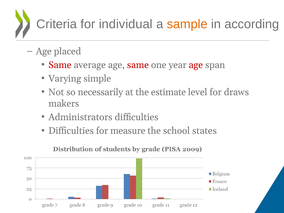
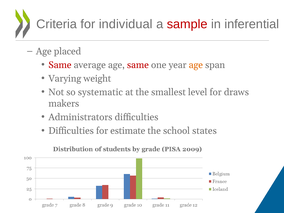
sample colour: orange -> red (187, 24)
according: according -> inferential (252, 24)
age colour: red -> orange (196, 65)
simple: simple -> weight (97, 79)
necessarily: necessarily -> systematic (100, 92)
estimate: estimate -> smallest (168, 92)
measure: measure -> estimate (128, 131)
